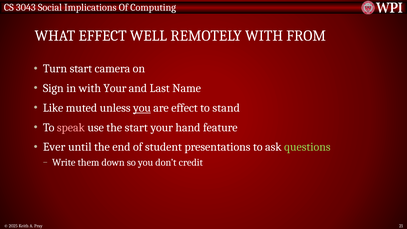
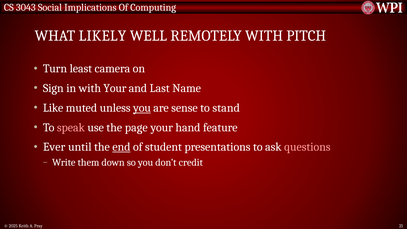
WHAT EFFECT: EFFECT -> LIKELY (102, 36)
FROM: FROM -> PITCH (306, 36)
Turn start: start -> least (81, 69)
are effect: effect -> sense (184, 108)
the start: start -> page (136, 127)
end underline: none -> present (121, 147)
questions colour: light green -> pink (307, 147)
